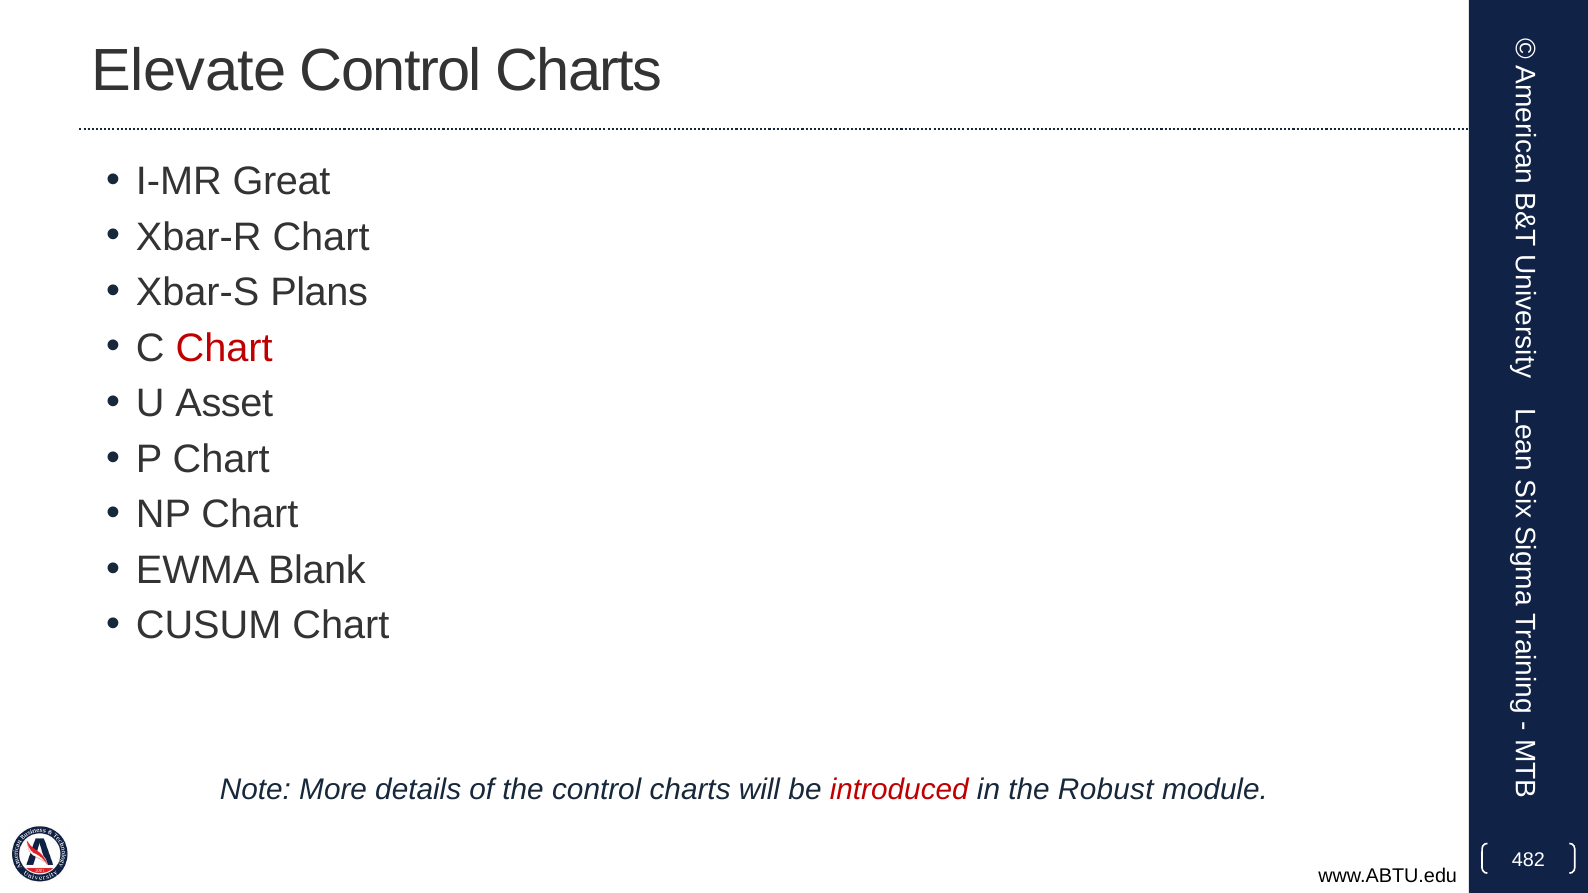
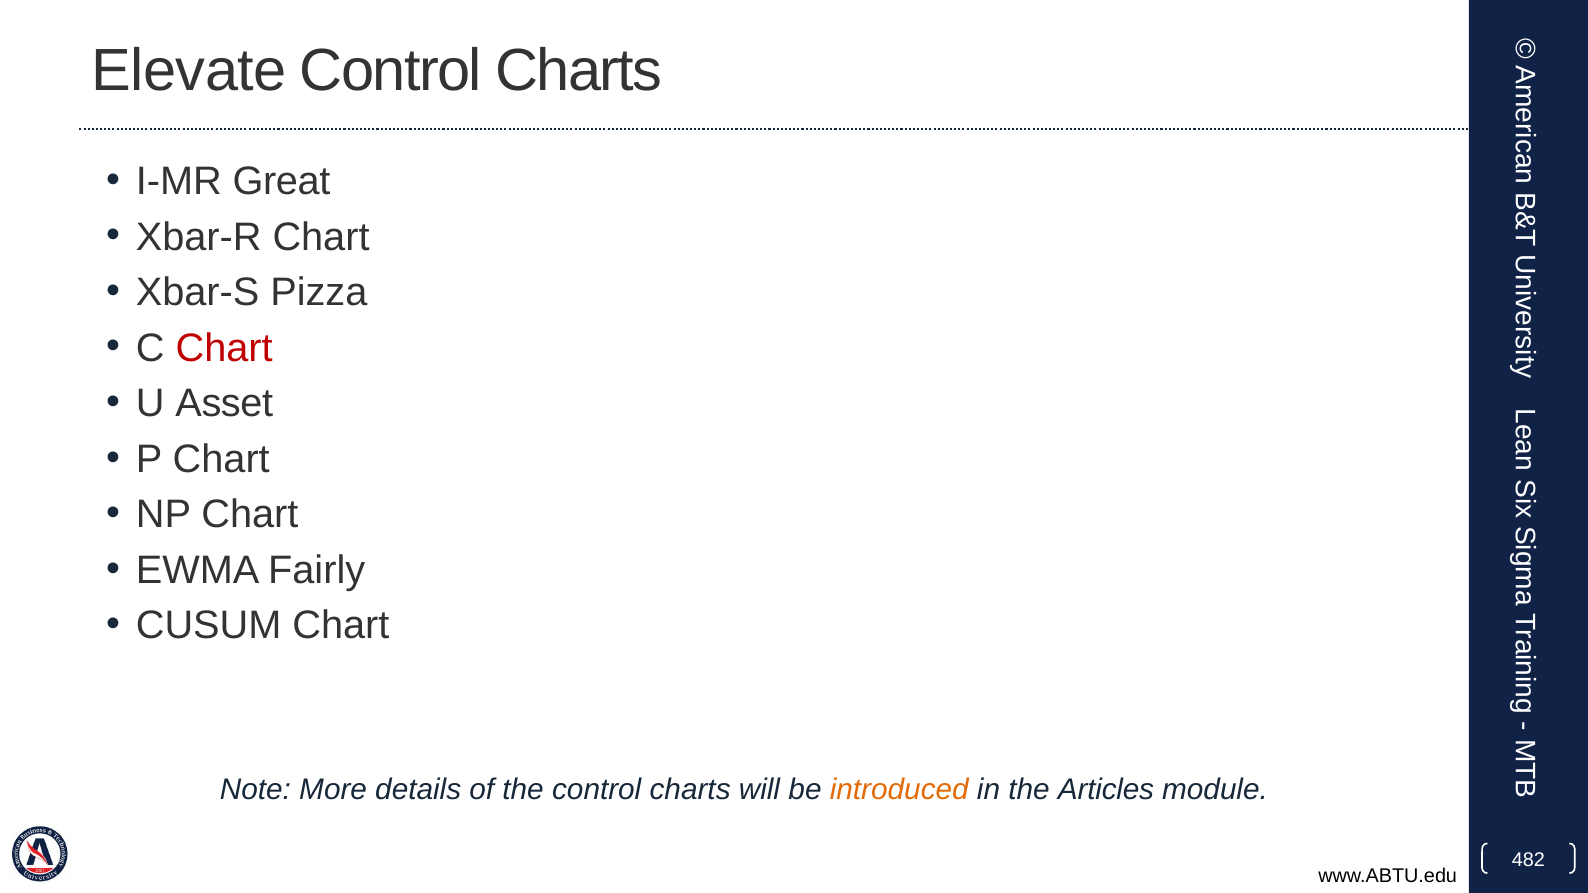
Plans: Plans -> Pizza (319, 293)
Blank: Blank -> Fairly (317, 570)
introduced colour: red -> orange (899, 790)
Robust: Robust -> Articles (1106, 790)
